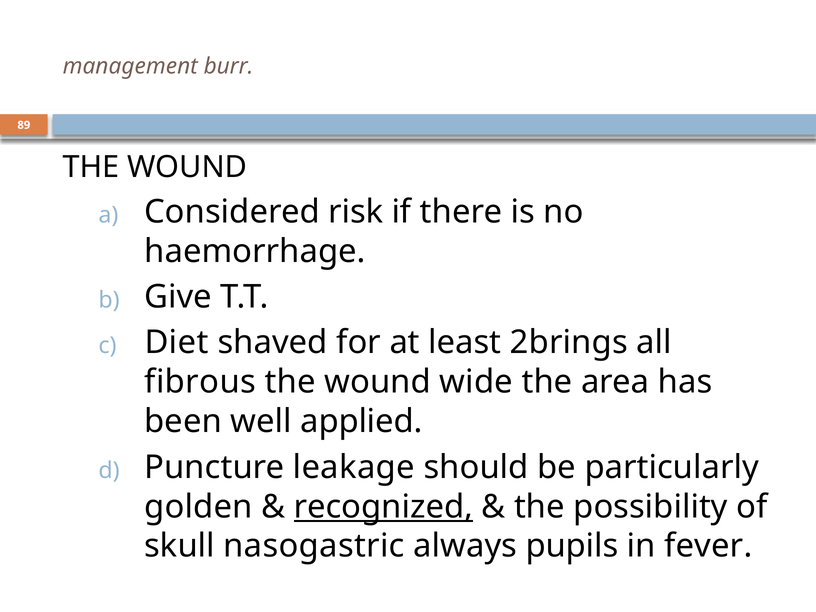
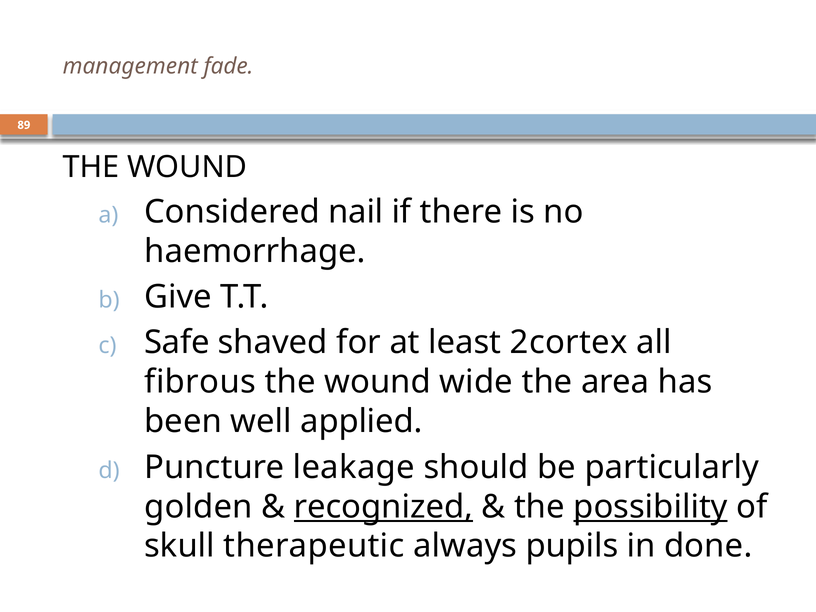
burr: burr -> fade (229, 66)
risk: risk -> nail (356, 212)
Diet: Diet -> Safe (177, 343)
2brings: 2brings -> 2cortex (569, 343)
possibility underline: none -> present (651, 507)
nasogastric: nasogastric -> therapeutic (314, 546)
fever: fever -> done (708, 546)
